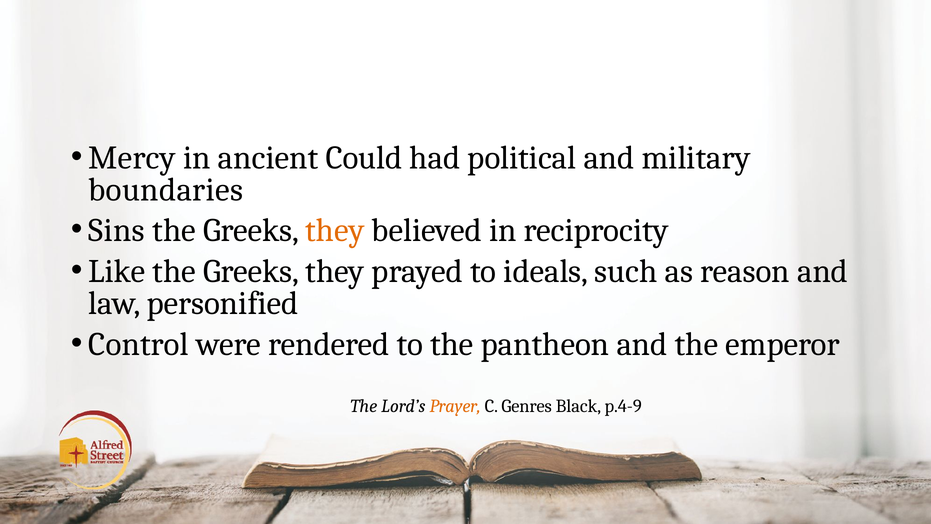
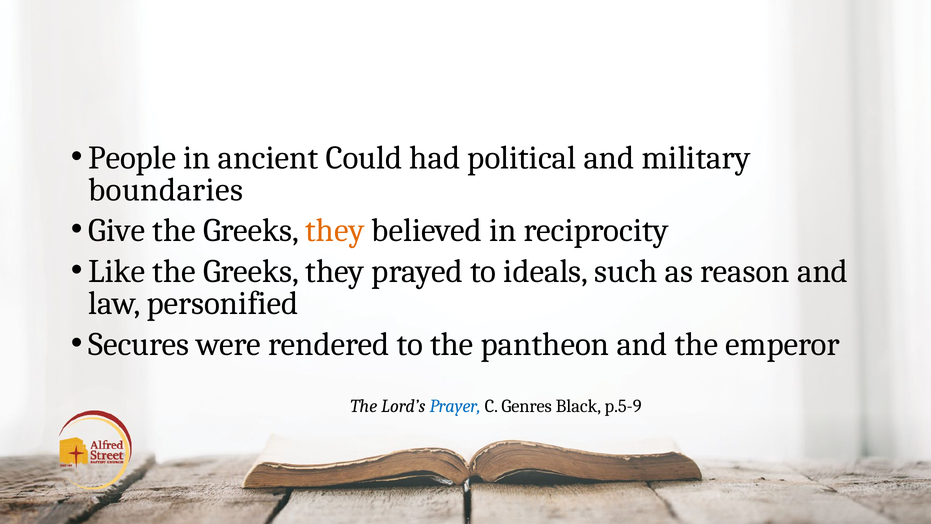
Mercy: Mercy -> People (132, 158)
Sins: Sins -> Give (117, 230)
Control: Control -> Secures (139, 344)
Prayer colour: orange -> blue (455, 406)
p.4-9: p.4-9 -> p.5-9 (623, 406)
